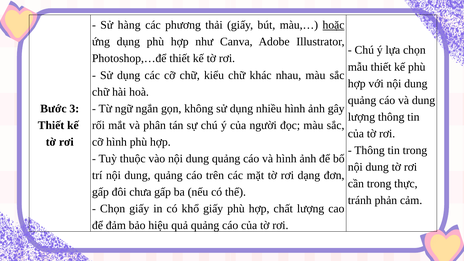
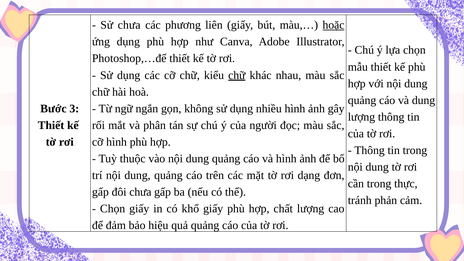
Sử hàng: hàng -> chưa (129, 25)
thải: thải -> liên (214, 25)
chữ underline: none -> present (237, 75)
